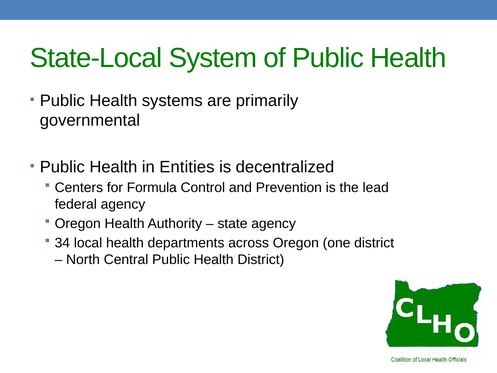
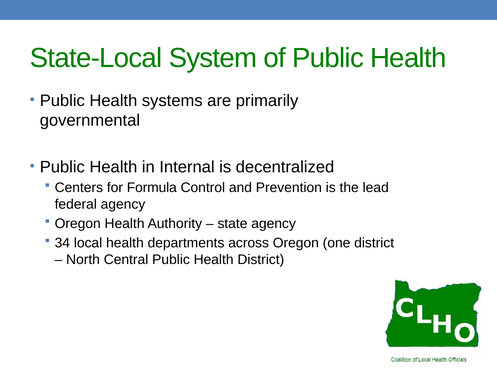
Entities: Entities -> Internal (187, 167)
